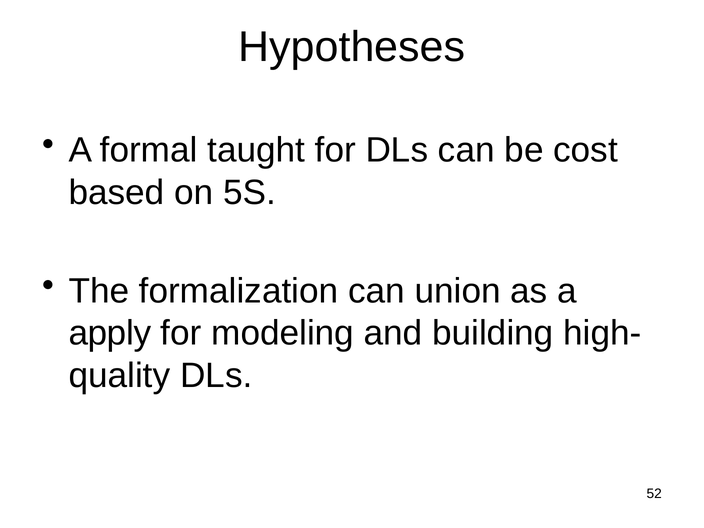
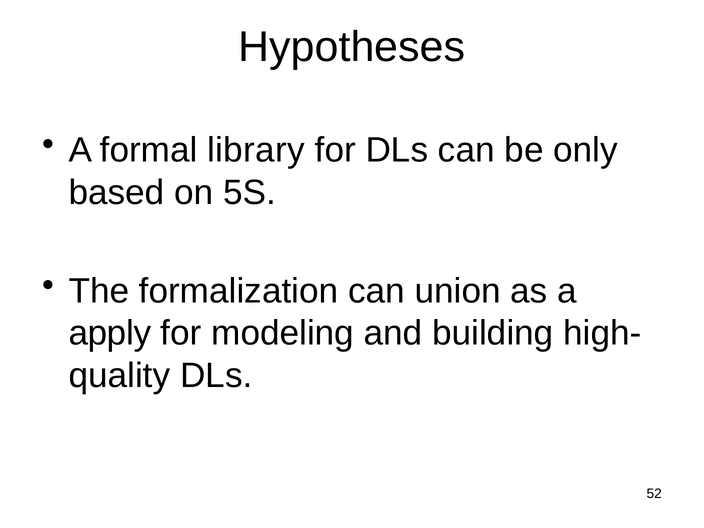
taught: taught -> library (256, 150)
cost: cost -> only (586, 150)
